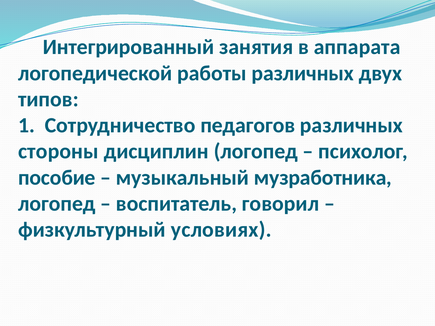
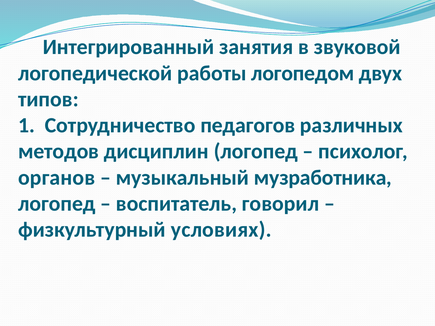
аппарата: аппарата -> звуковой (357, 47)
работы различных: различных -> логопедом (303, 73)
стороны: стороны -> методов (59, 152)
пособие: пособие -> органов (57, 178)
